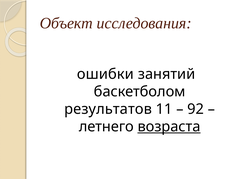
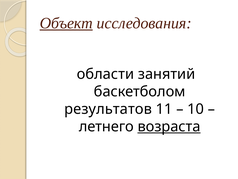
Объект underline: none -> present (66, 23)
ошибки: ошибки -> области (105, 74)
92: 92 -> 10 (196, 109)
